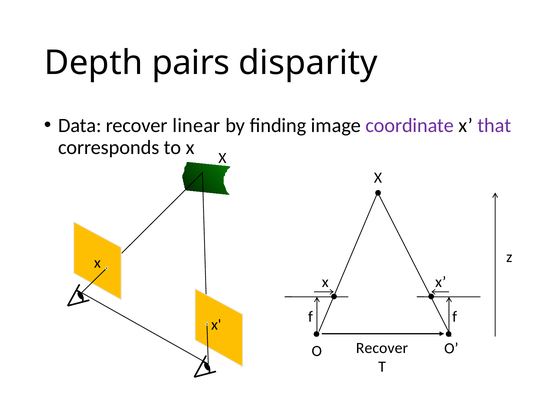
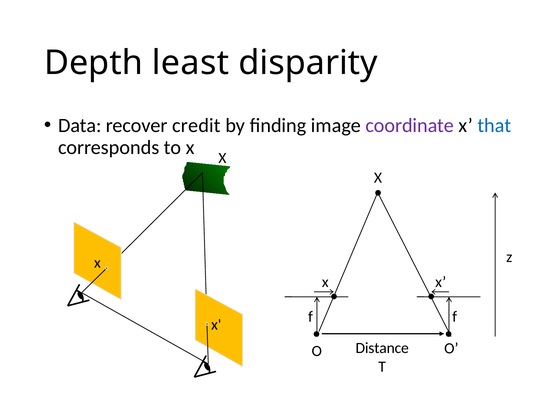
pairs: pairs -> least (191, 63)
linear: linear -> credit (196, 125)
that colour: purple -> blue (494, 125)
Recover: Recover -> Distance (382, 348)
